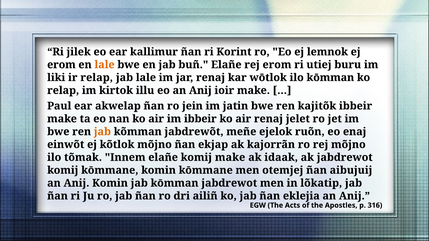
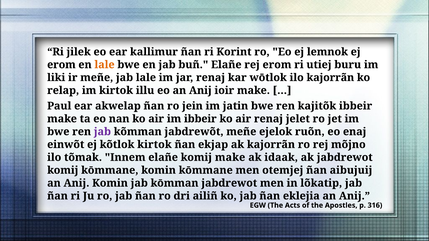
ir relap: relap -> meñe (97, 78)
ilo kōmman: kōmman -> kajorrãn (330, 78)
jab colour: orange -> purple (102, 132)
kõtlok mõjno: mõjno -> kirtok (154, 145)
